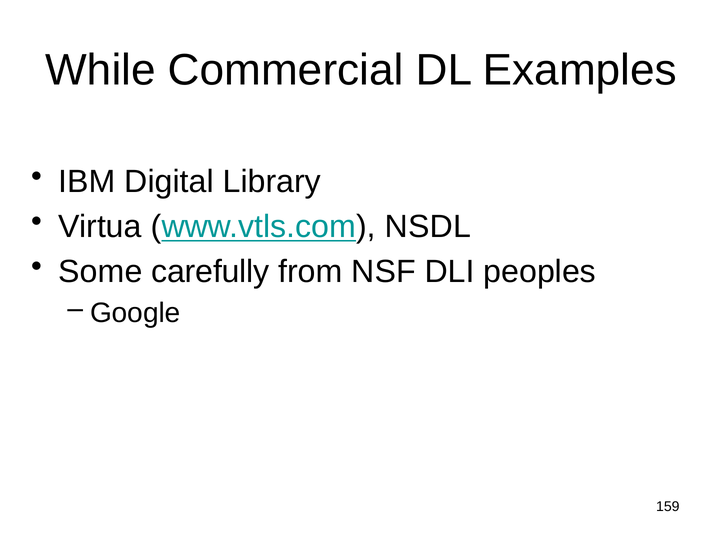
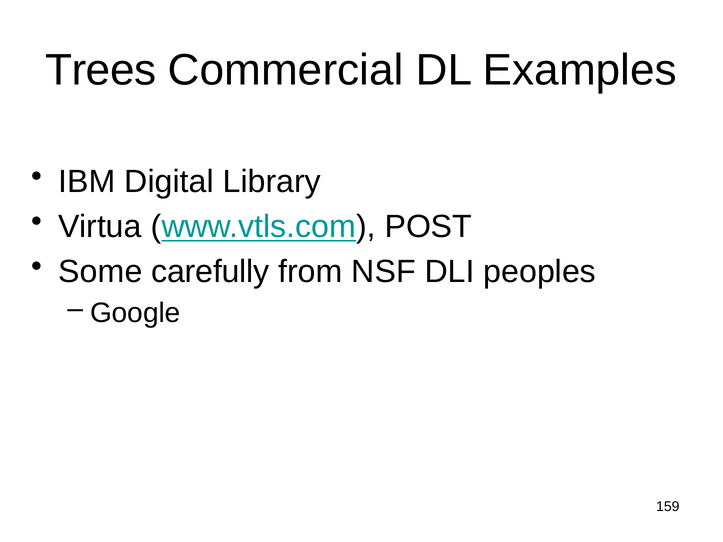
While: While -> Trees (101, 70)
NSDL: NSDL -> POST (428, 227)
